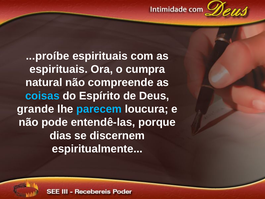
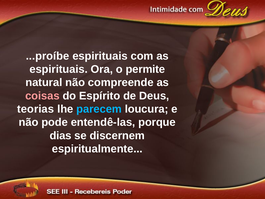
cumpra: cumpra -> permite (145, 69)
coisas colour: light blue -> pink (42, 96)
grande: grande -> teorias (36, 109)
